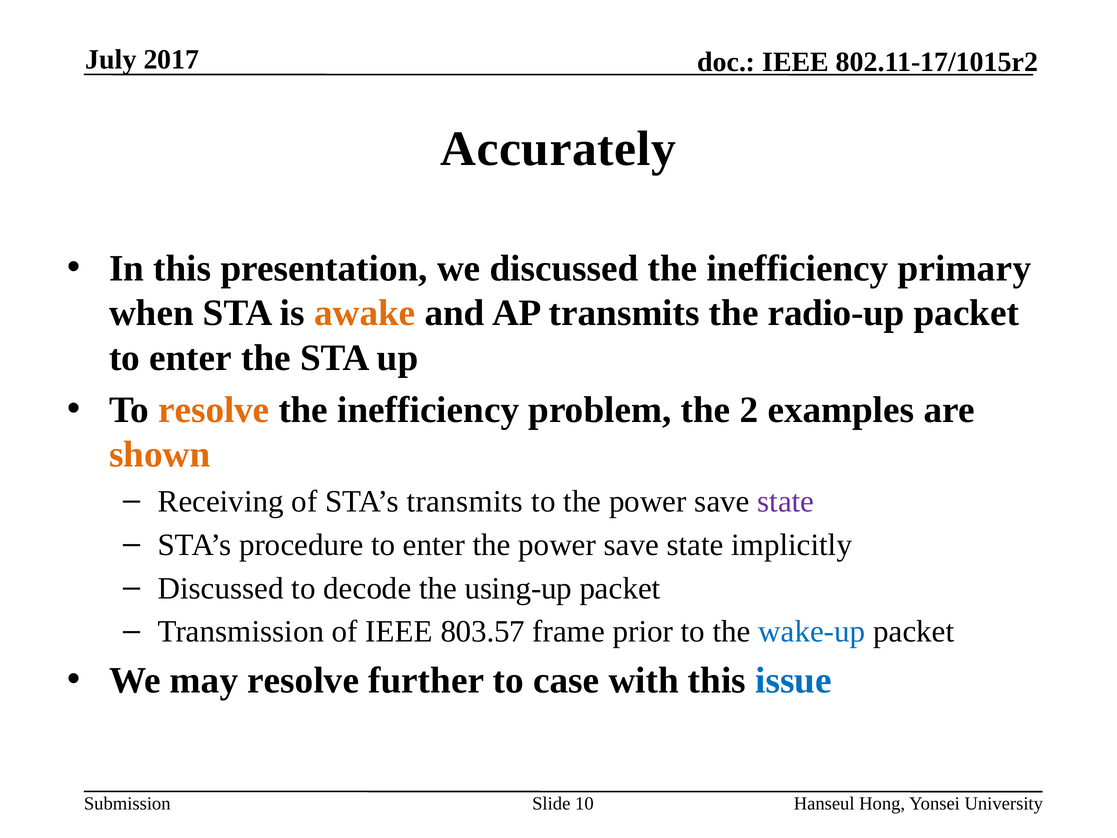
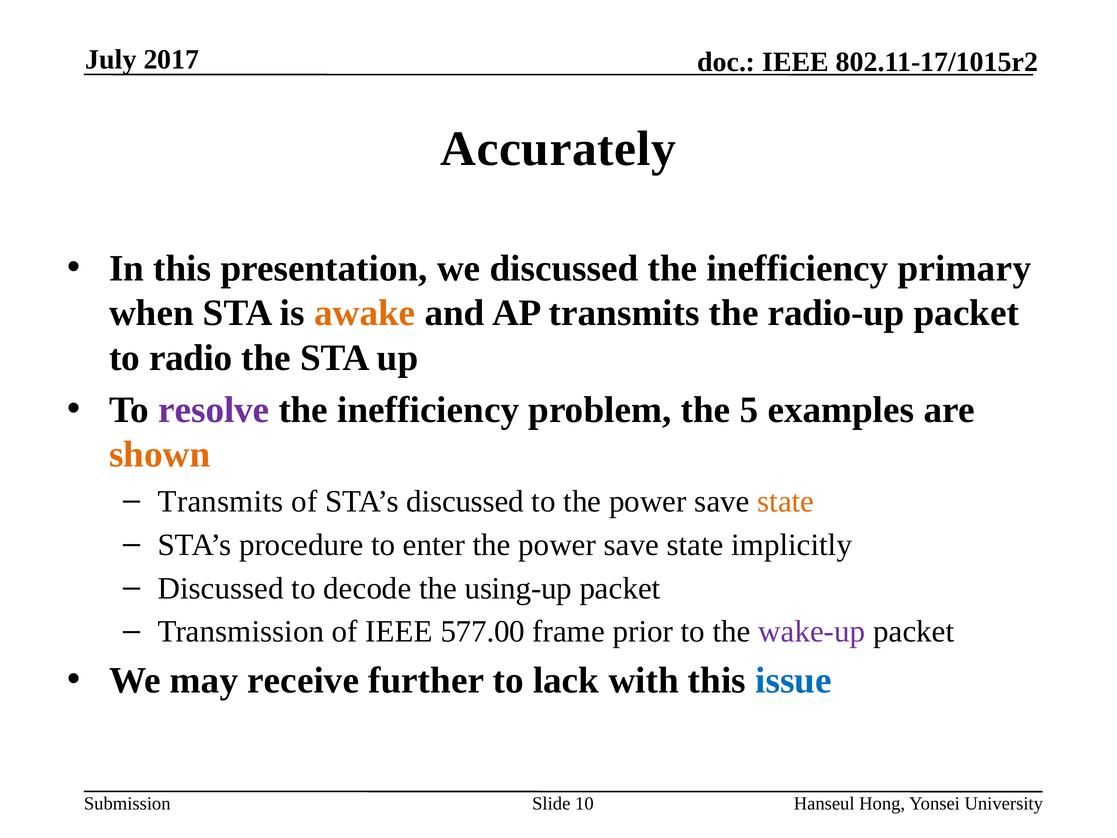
enter: enter -> radio (191, 358)
resolve colour: orange -> purple (214, 410)
2: 2 -> 5 (749, 410)
Receiving: Receiving -> Transmits (221, 501)
STA’s transmits: transmits -> discussed (465, 501)
state colour: purple -> orange (786, 501)
803.57: 803.57 -> 577.00 (483, 632)
wake-up colour: blue -> purple (812, 632)
may resolve: resolve -> receive (303, 680)
case: case -> lack (566, 680)
